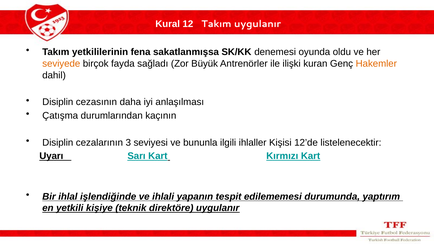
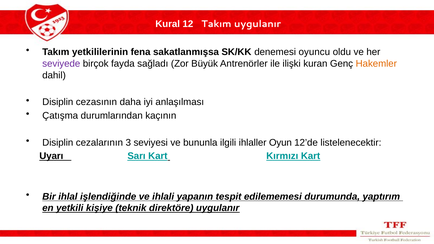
oyunda: oyunda -> oyuncu (314, 52)
seviyede colour: orange -> purple (61, 64)
Kişisi: Kişisi -> Oyun (280, 143)
